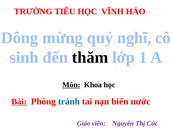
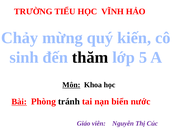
Dông: Dông -> Chảy (20, 38)
nghĩ: nghĩ -> kiến (134, 38)
1: 1 -> 5 (143, 57)
tránh colour: blue -> black (69, 102)
